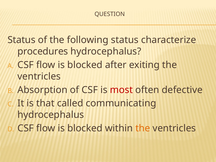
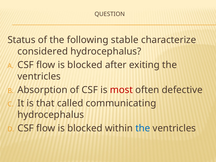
following status: status -> stable (125, 40)
procedures: procedures -> considered (43, 51)
the colour: orange -> blue (143, 128)
